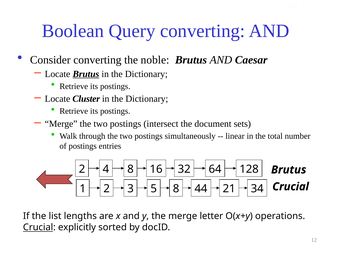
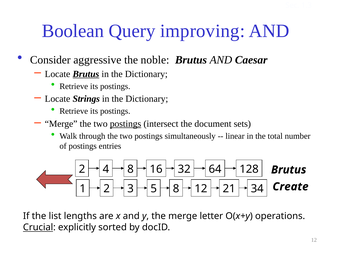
Query converting: converting -> improving (203, 31)
Consider converting: converting -> aggressive (97, 60)
Cluster: Cluster -> Strings (86, 99)
postings underline: none -> present (126, 124)
Crucial: Crucial -> Create (291, 186)
8 44: 44 -> 12 (201, 189)
